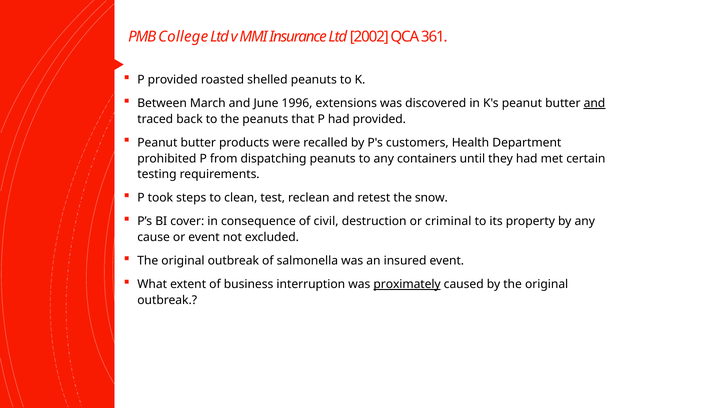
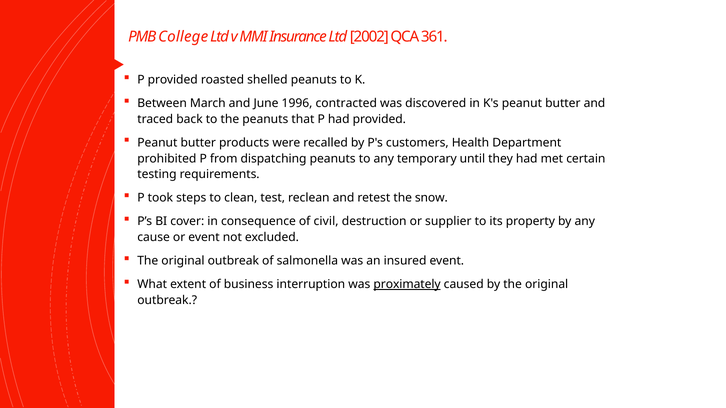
extensions: extensions -> contracted (346, 103)
and underline: present -> none (594, 103)
containers: containers -> temporary (427, 159)
criminal: criminal -> supplier (448, 222)
